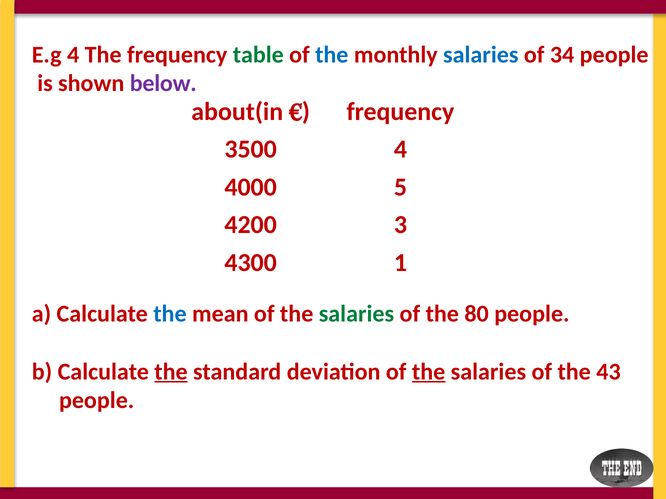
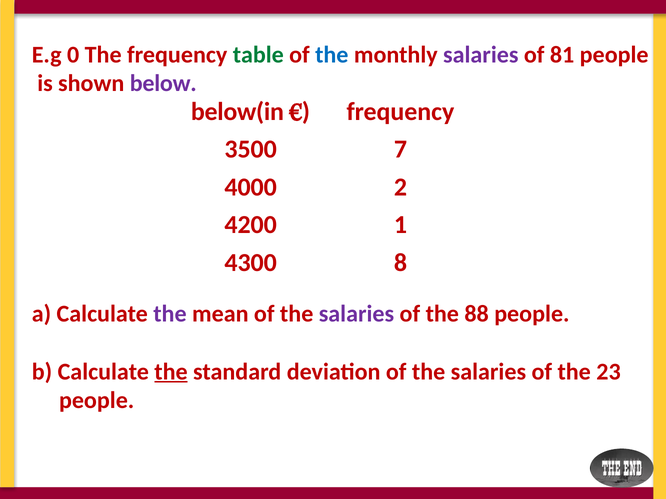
E.g 4: 4 -> 0 (73, 55)
salaries colour: blue -> purple (481, 55)
34: 34 -> 81 (562, 55)
about(in: about(in -> below(in (237, 112)
3500 4: 4 -> 7 (400, 150)
5: 5 -> 2 (400, 187)
3: 3 -> 1 (400, 225)
1: 1 -> 8 (400, 263)
the colour: blue -> purple (170, 314)
salaries colour: green -> purple (356, 314)
80: 80 -> 88 (477, 314)
the underline: present -> none (429, 372)
43: 43 -> 23 (609, 372)
